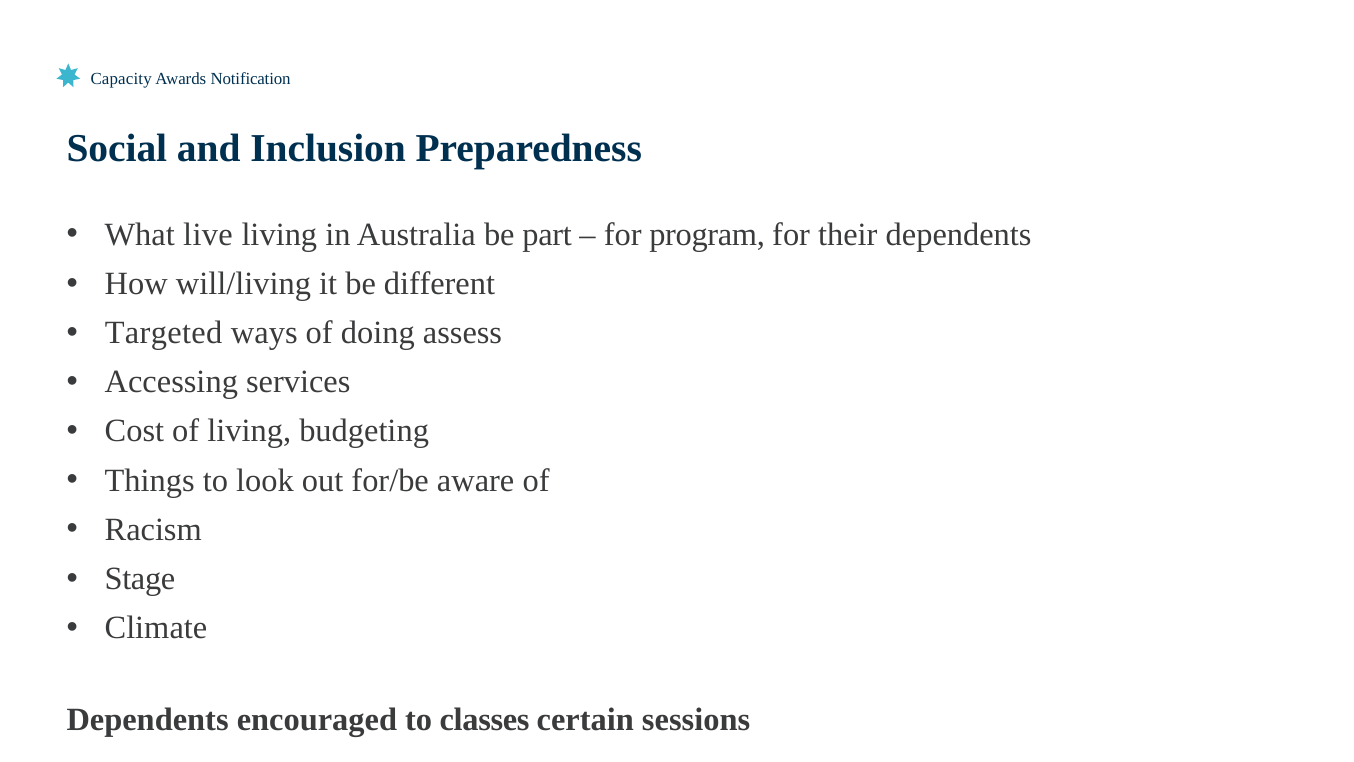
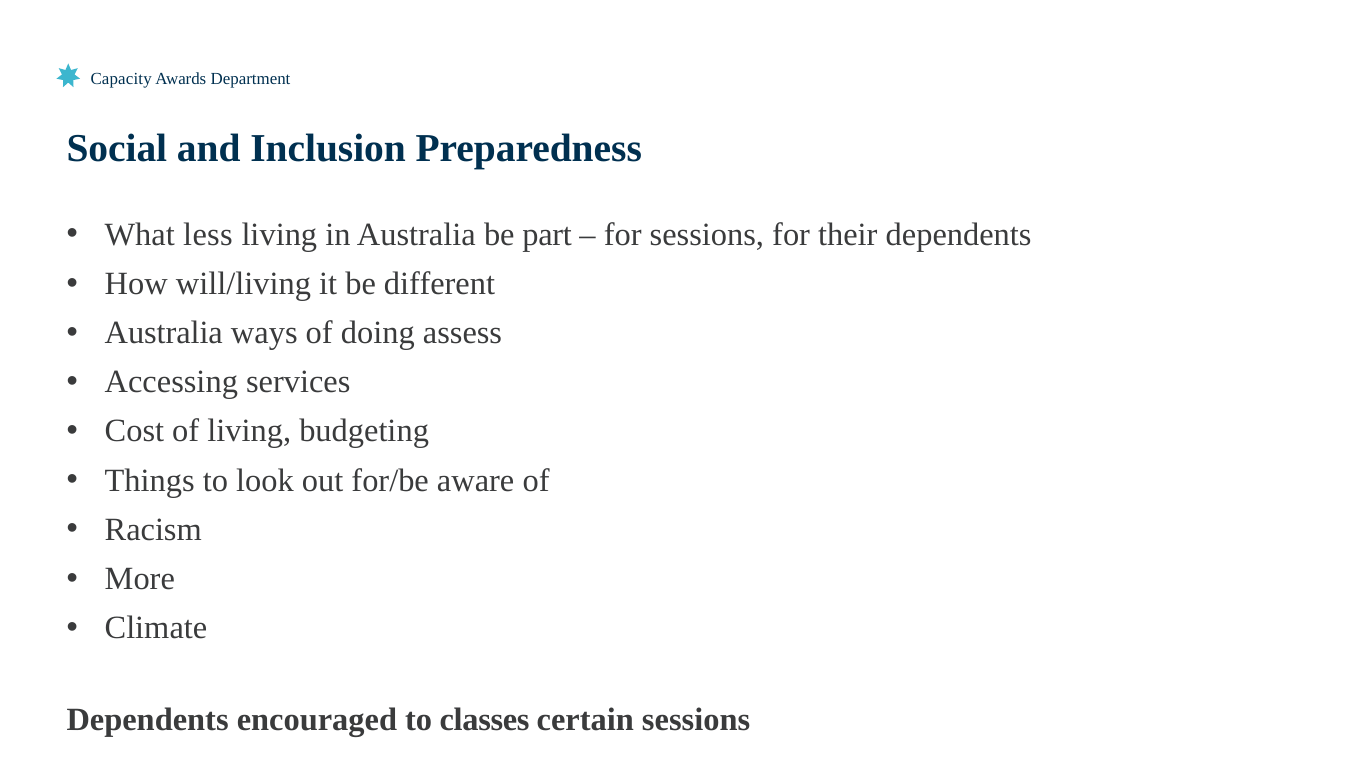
Notification: Notification -> Department (250, 79)
live: live -> less (208, 234)
for program: program -> sessions (707, 234)
Targeted: Targeted -> Australia (164, 333)
Stage: Stage -> More (140, 578)
